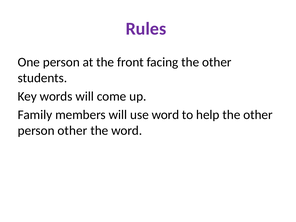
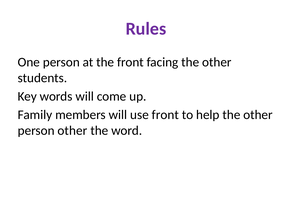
use word: word -> front (165, 115)
